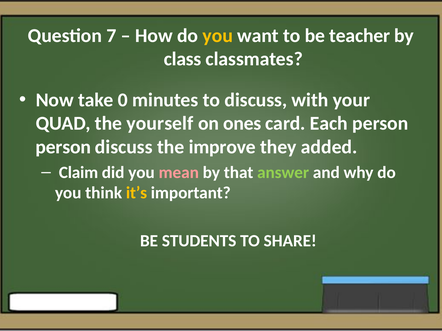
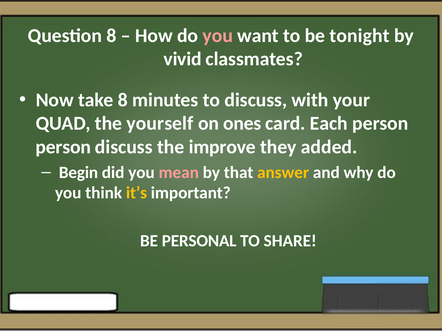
Question 7: 7 -> 8 (111, 36)
you colour: yellow -> pink (218, 36)
teacher: teacher -> tonight (360, 36)
class: class -> vivid (183, 59)
take 0: 0 -> 8 (123, 100)
Claim: Claim -> Begin (79, 173)
answer colour: light green -> yellow (283, 173)
STUDENTS: STUDENTS -> PERSONAL (199, 241)
